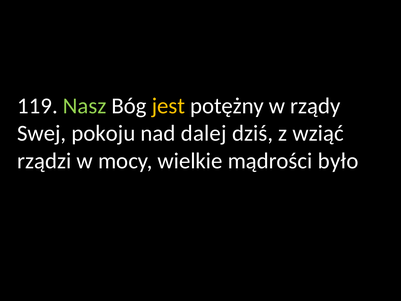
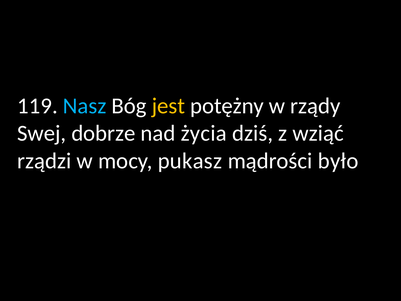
Nasz colour: light green -> light blue (85, 106)
pokoju: pokoju -> dobrze (103, 133)
dalej: dalej -> życia (204, 133)
wielkie: wielkie -> pukasz (190, 161)
